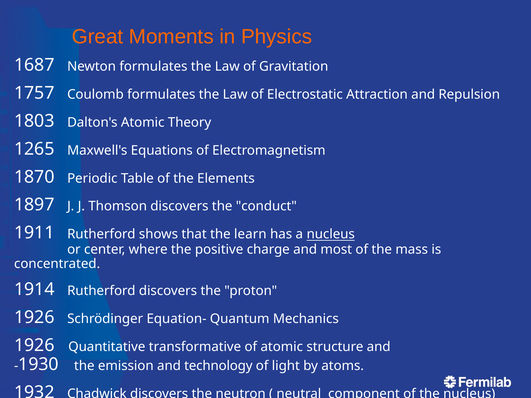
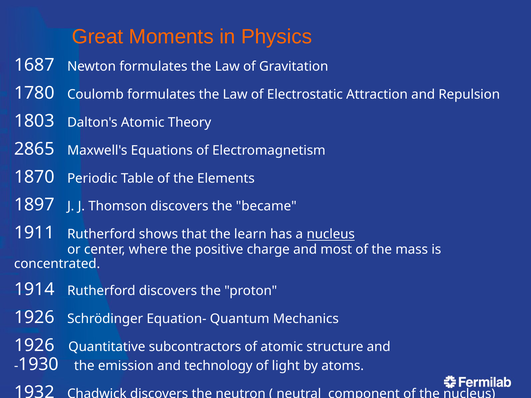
1757: 1757 -> 1780 (34, 93)
1265: 1265 -> 2865 (34, 149)
conduct: conduct -> became (266, 206)
transformative: transformative -> subcontractors (195, 347)
